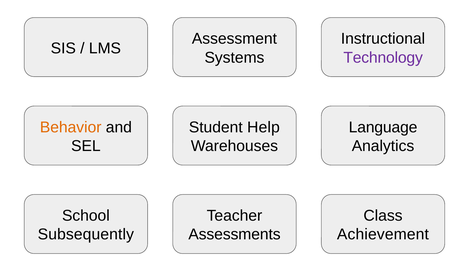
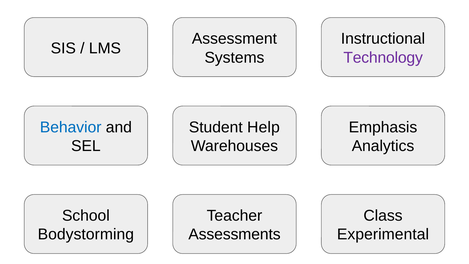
Behavior colour: orange -> blue (71, 127)
Language: Language -> Emphasis (383, 127)
Subsequently: Subsequently -> Bodystorming (86, 234)
Achievement: Achievement -> Experimental (383, 234)
